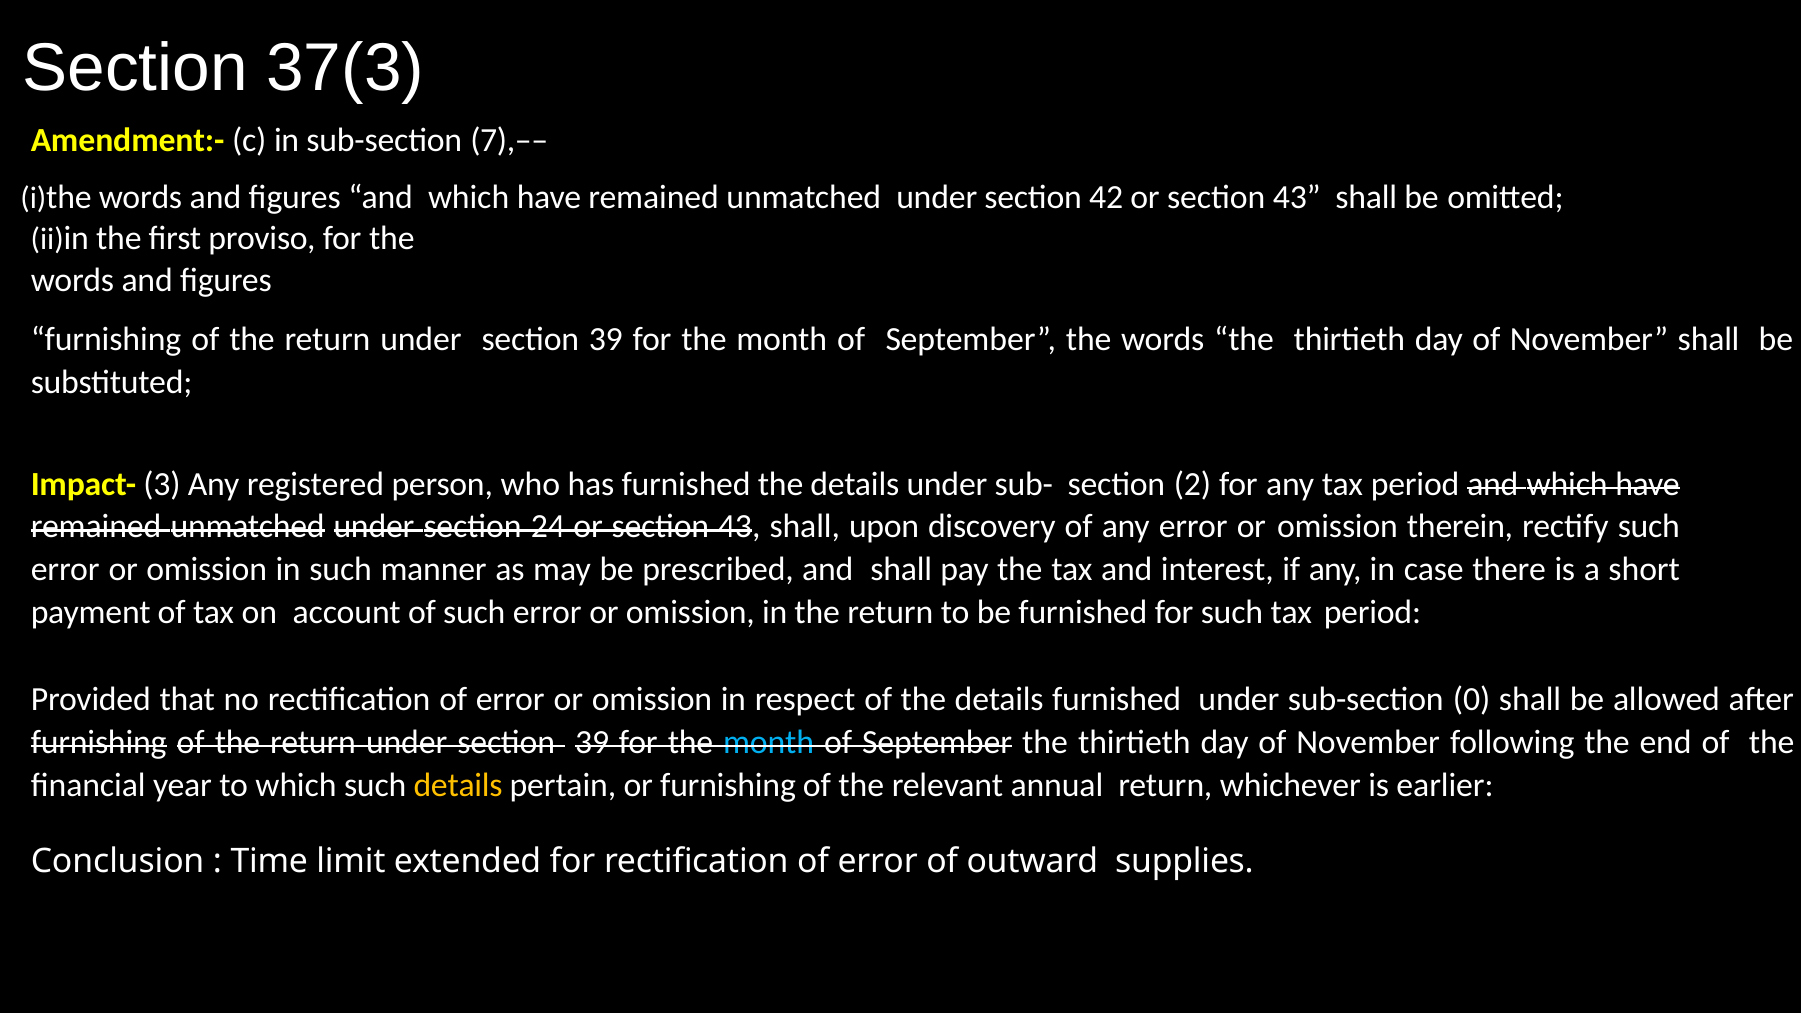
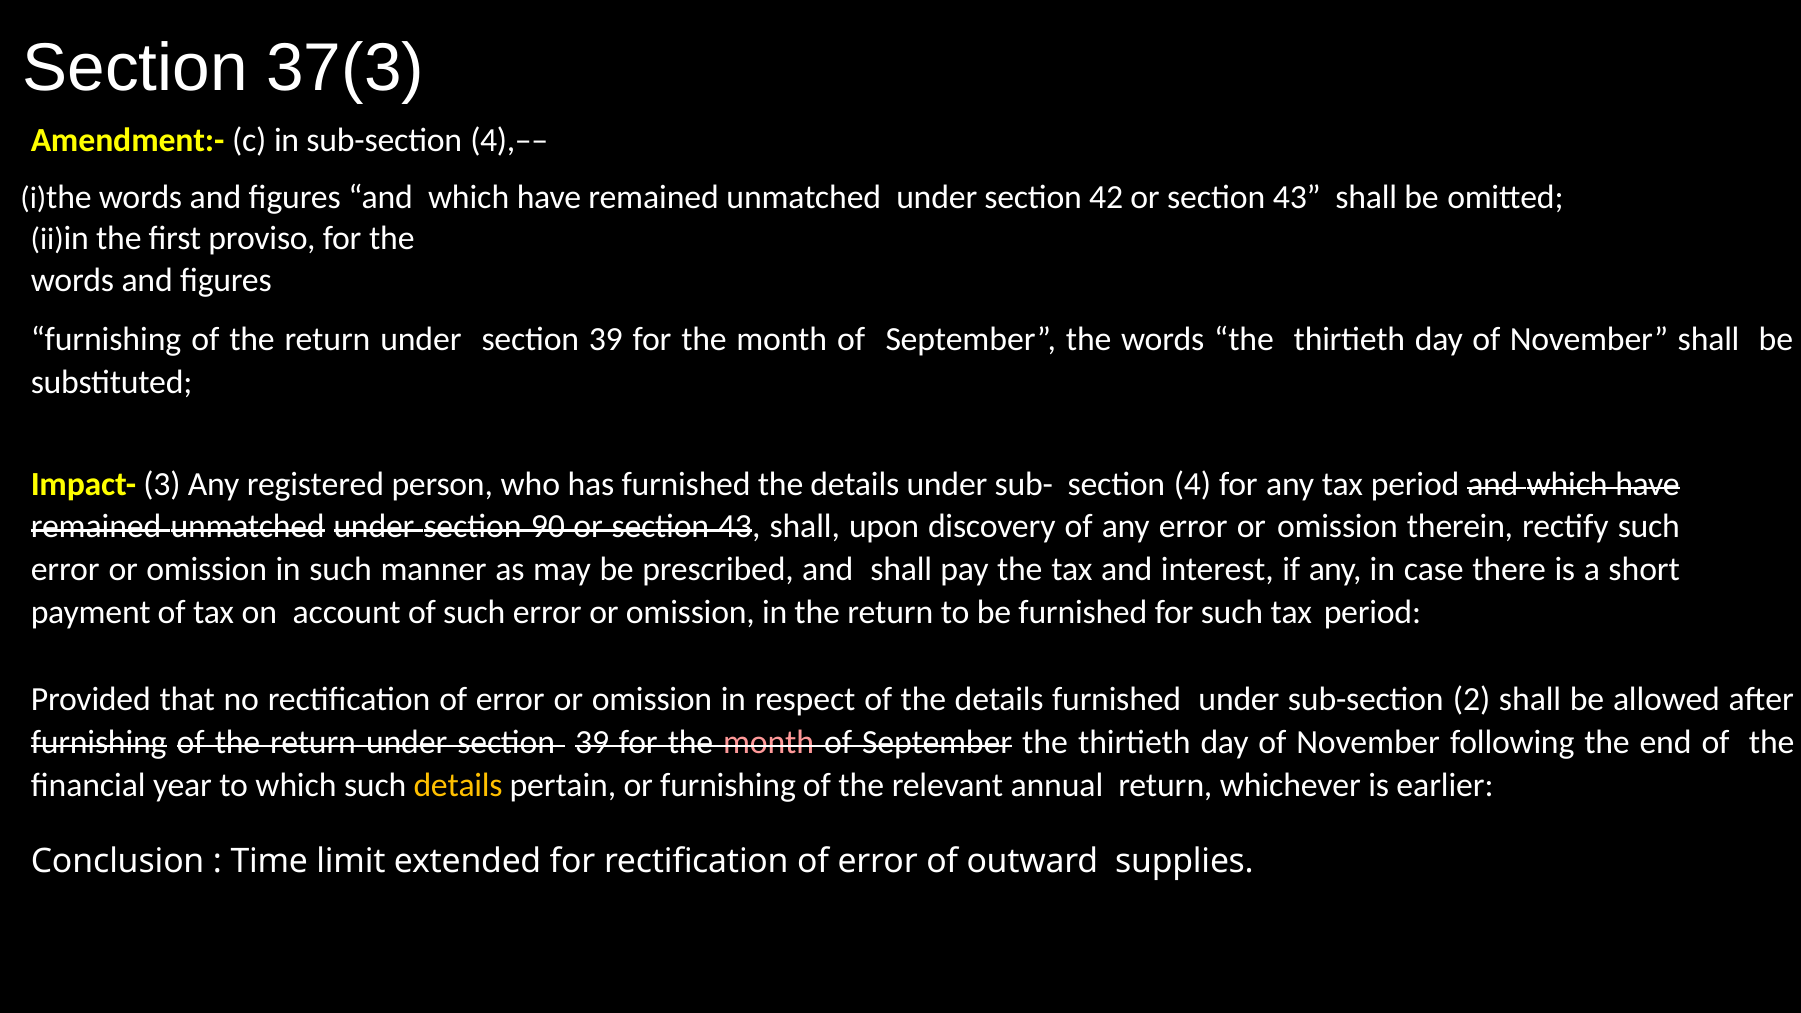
7),––: 7),–– -> 4),–– (509, 141)
2: 2 -> 4 (1193, 484)
24: 24 -> 90 (548, 527)
0: 0 -> 2 (1472, 699)
month colour: light blue -> pink (769, 742)
